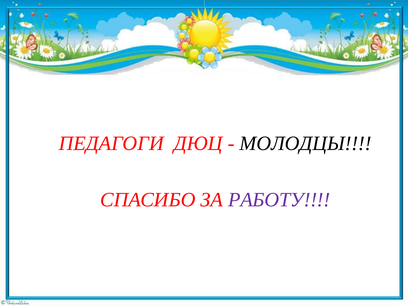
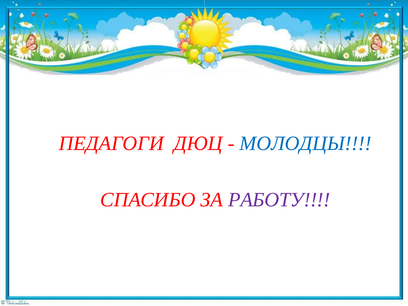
МОЛОДЦЫ colour: black -> blue (306, 143)
